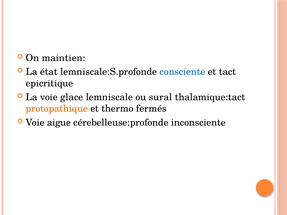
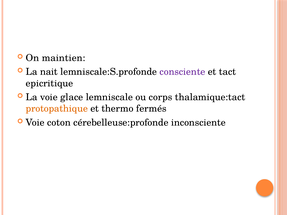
état: état -> nait (49, 72)
consciente colour: blue -> purple (182, 72)
sural: sural -> corps (160, 97)
aigue: aigue -> coton (59, 123)
